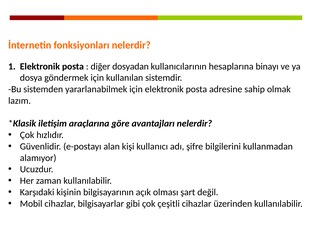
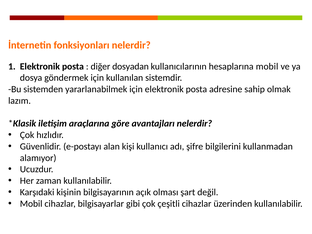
hesaplarına binayı: binayı -> mobil (267, 66)
